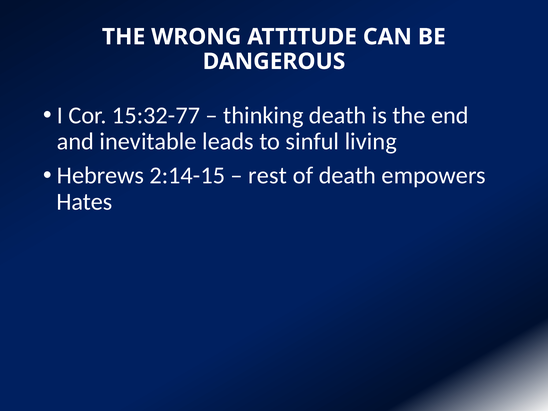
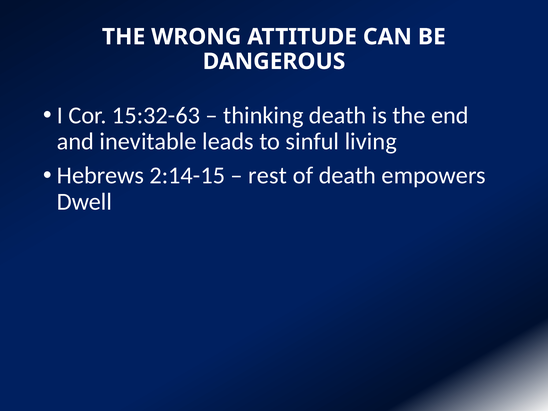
15:32-77: 15:32-77 -> 15:32-63 (156, 115)
Hates: Hates -> Dwell (84, 202)
